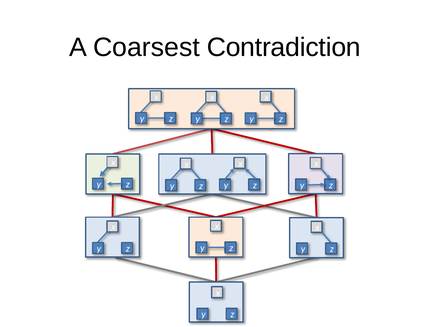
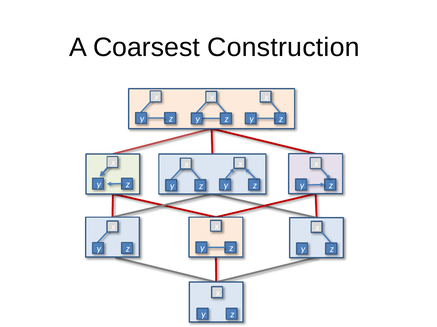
Contradiction: Contradiction -> Construction (284, 47)
